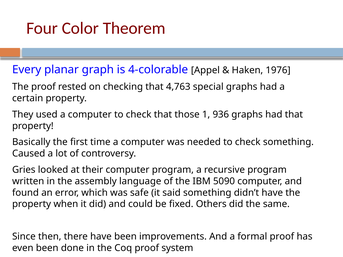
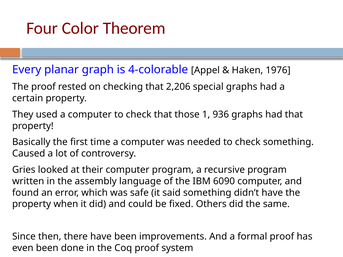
4,763: 4,763 -> 2,206 (178, 87)
5090: 5090 -> 6090 (224, 181)
